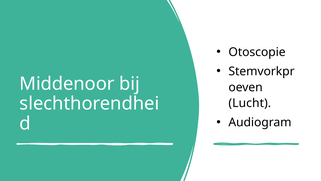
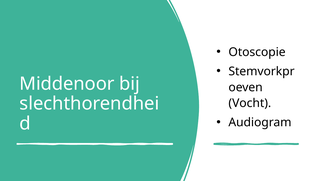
Lucht: Lucht -> Vocht (250, 103)
